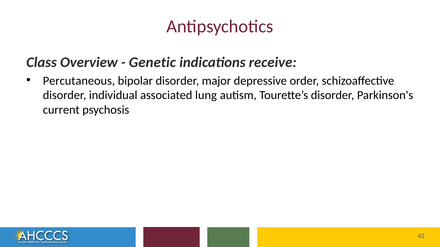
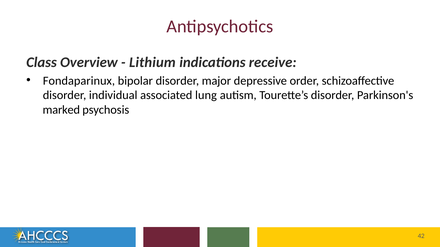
Genetic: Genetic -> Lithium (152, 62)
Percutaneous: Percutaneous -> Fondaparinux (79, 81)
current: current -> marked (61, 110)
